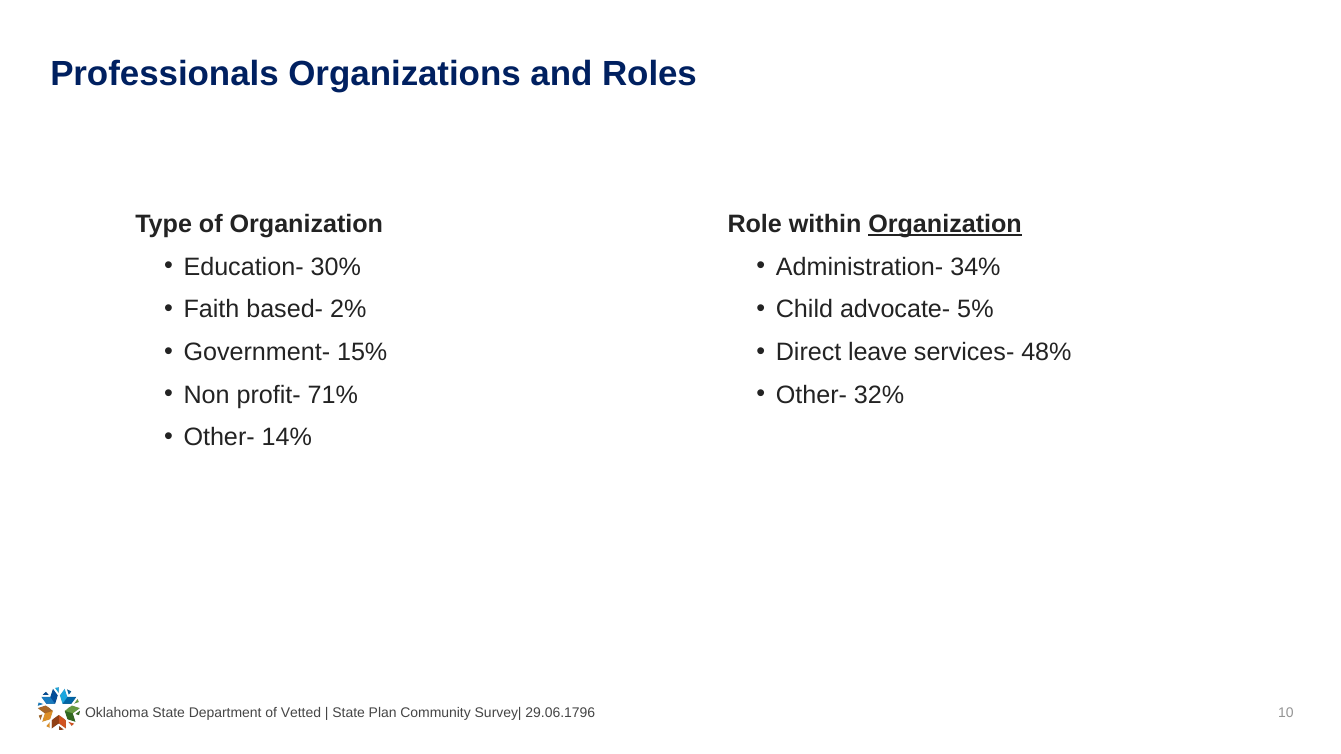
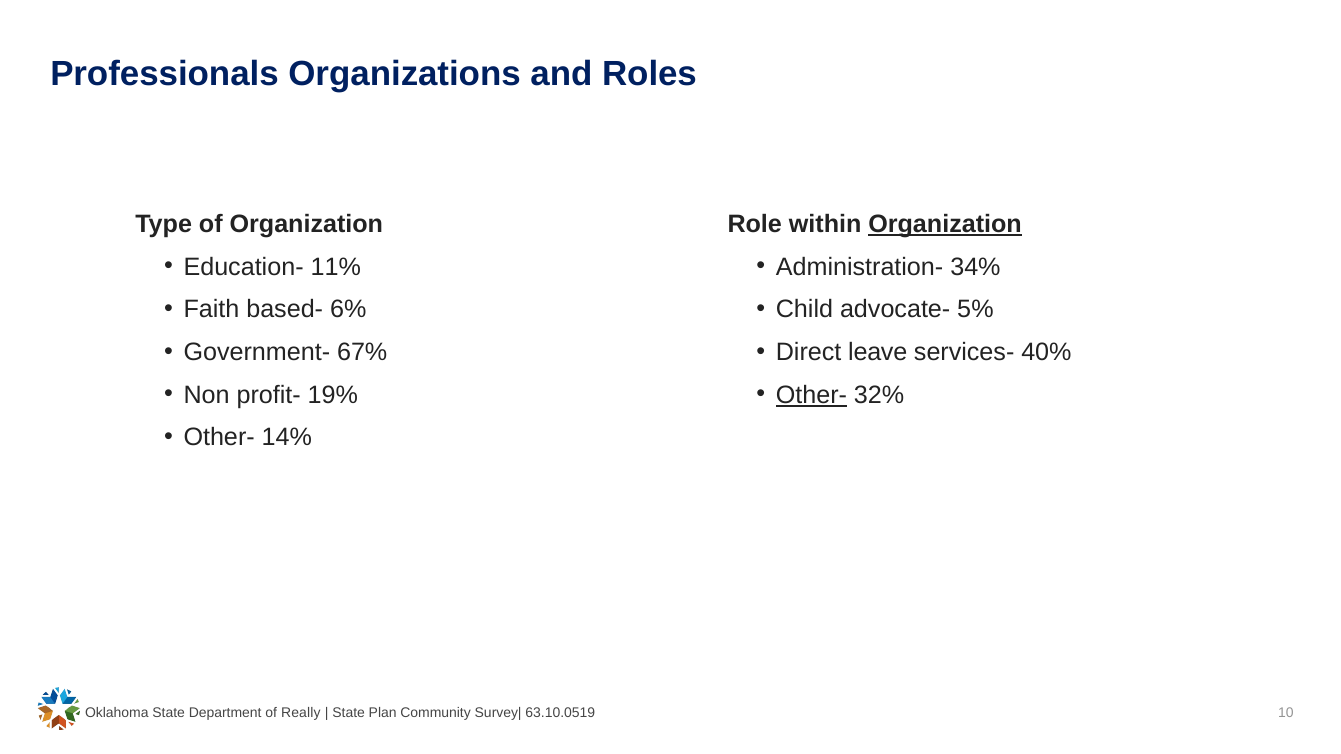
30%: 30% -> 11% (336, 267)
2%: 2% -> 6% (348, 310)
15%: 15% -> 67% (362, 352)
48%: 48% -> 40% (1046, 352)
71%: 71% -> 19% (333, 395)
Other- underline: none -> present (811, 395)
Vetted: Vetted -> Really (301, 713)
29.06.1796: 29.06.1796 -> 63.10.0519 (560, 713)
